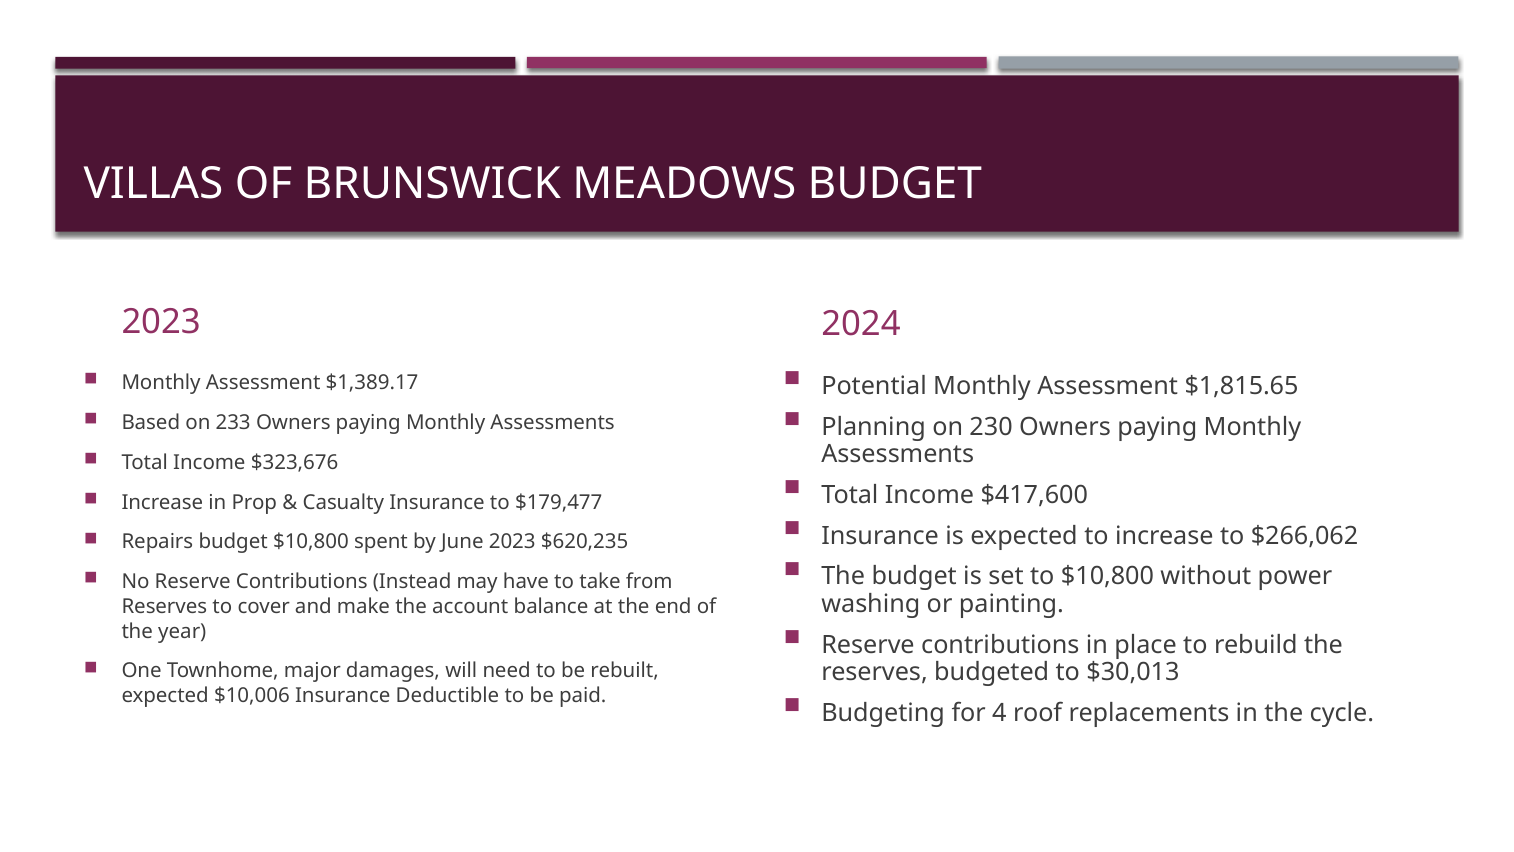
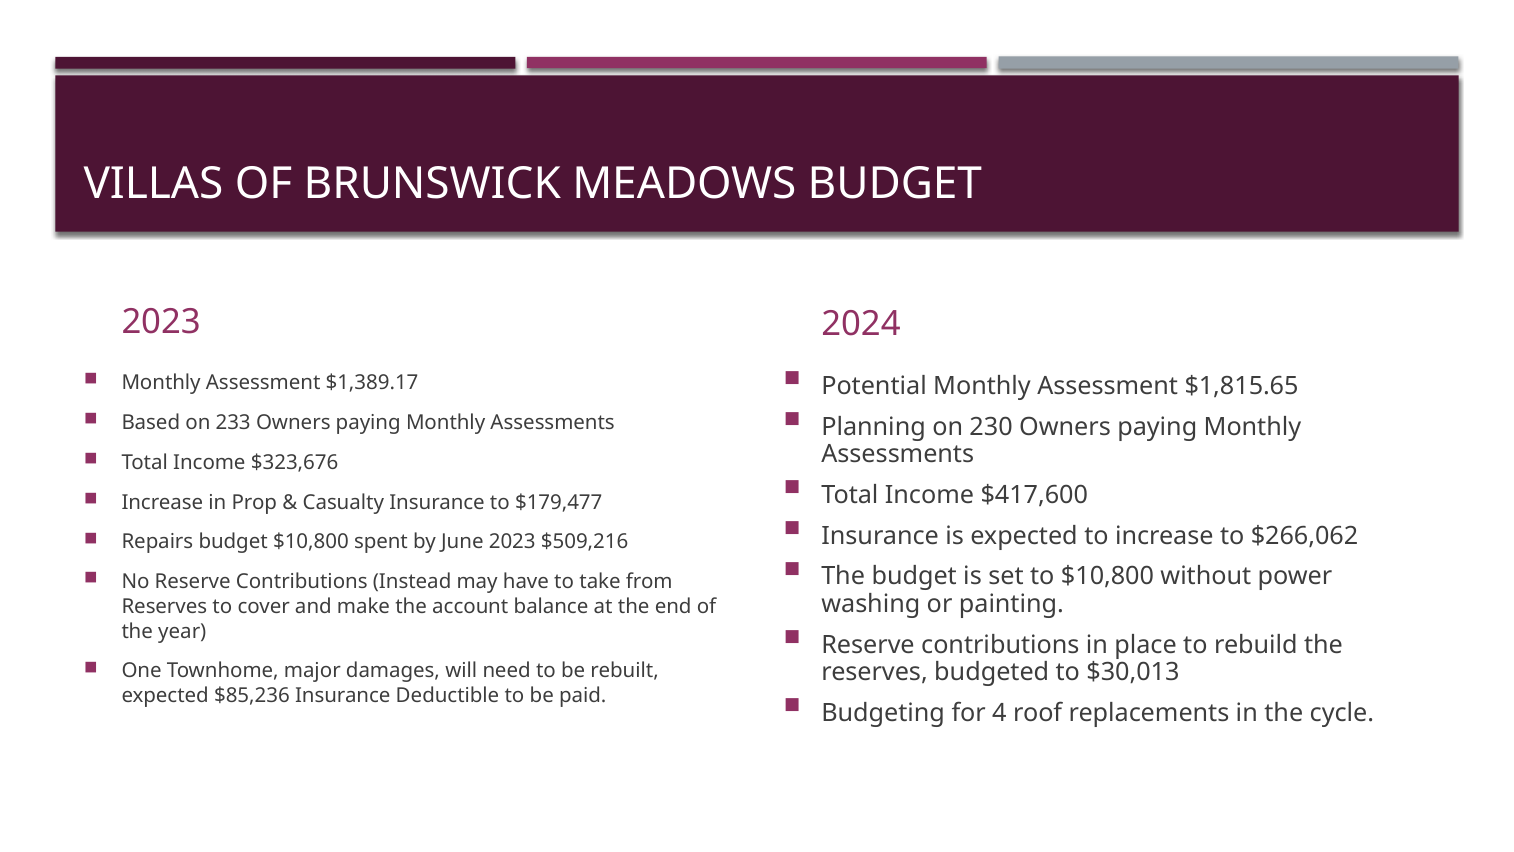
$620,235: $620,235 -> $509,216 (585, 542)
$10,006: $10,006 -> $85,236 (252, 695)
